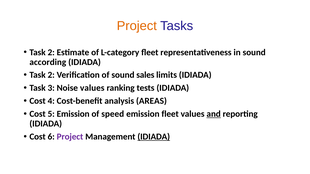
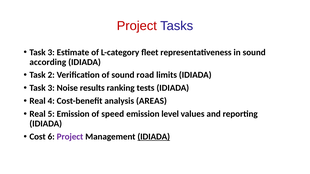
Project colour: orange -> red (137, 26)
2: 2 -> 3 (51, 52)
sales: sales -> road (145, 75)
Noise values: values -> results (92, 88)
Cost: Cost -> Real (38, 101)
Cost: Cost -> Real (38, 114)
emission fleet: fleet -> level (170, 114)
and underline: present -> none (214, 114)
